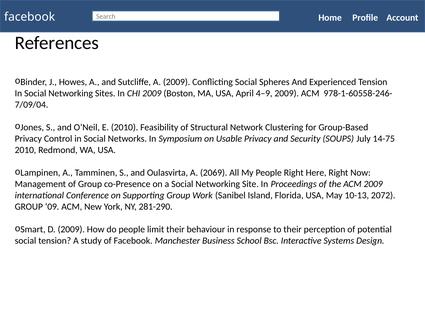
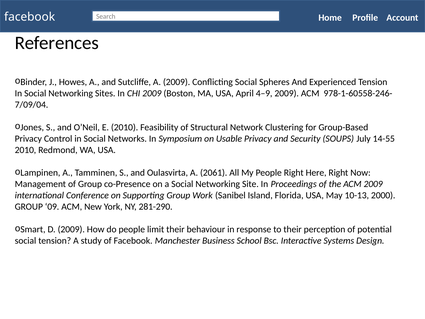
14-75: 14-75 -> 14-55 (384, 139)
2069: 2069 -> 2061 (214, 173)
2072: 2072 -> 2000 (383, 195)
